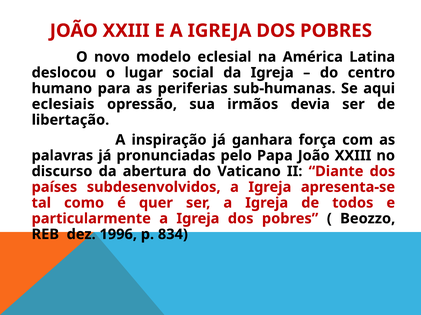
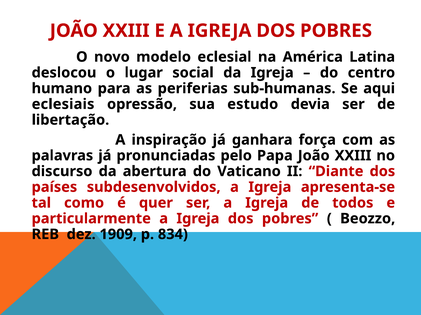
irmãos: irmãos -> estudo (253, 104)
1996: 1996 -> 1909 (118, 235)
